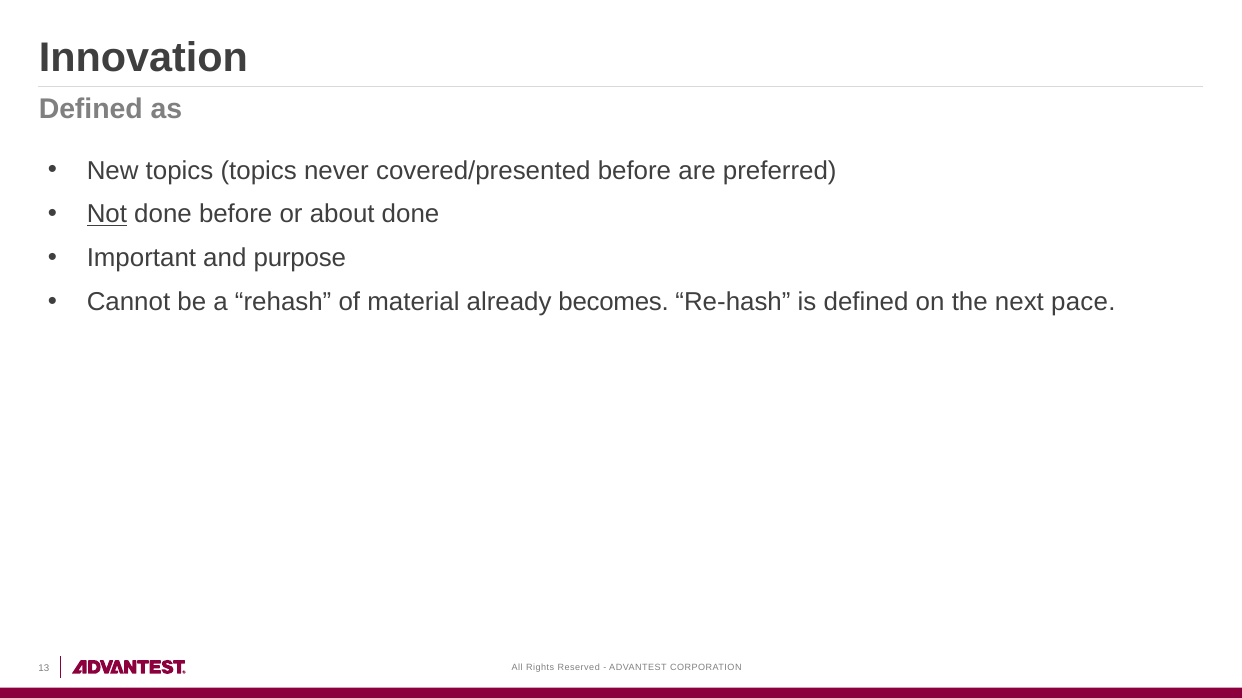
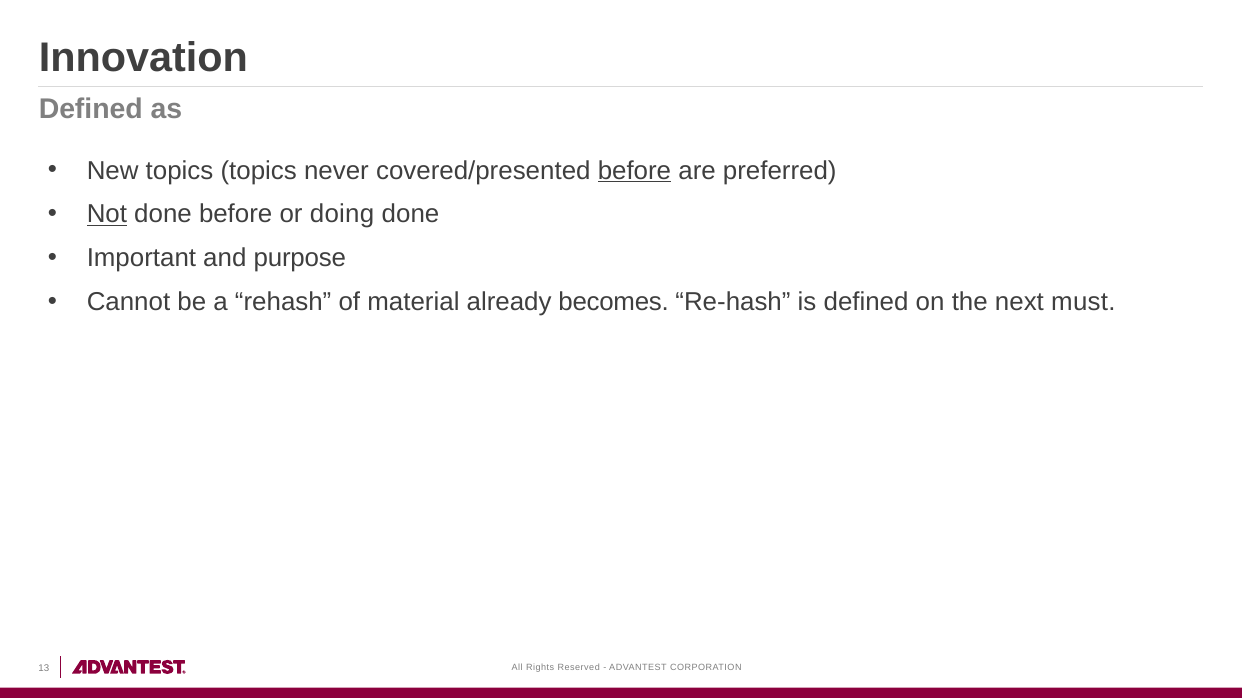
before underline: none -> present (634, 171)
about: about -> doing (342, 215)
pace: pace -> must (1083, 303)
